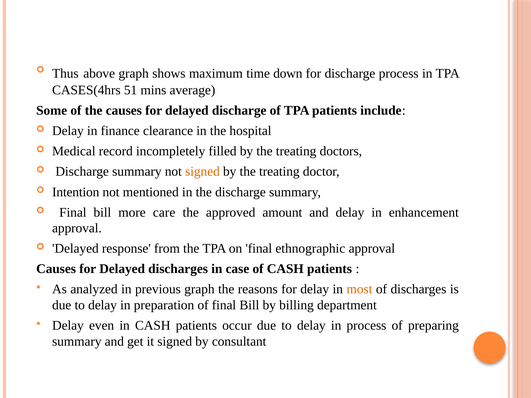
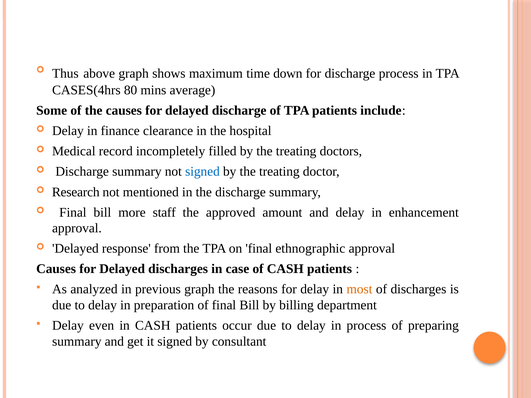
51: 51 -> 80 (131, 90)
signed colour: orange -> blue (202, 172)
Intention: Intention -> Research (76, 192)
care: care -> staff (164, 212)
